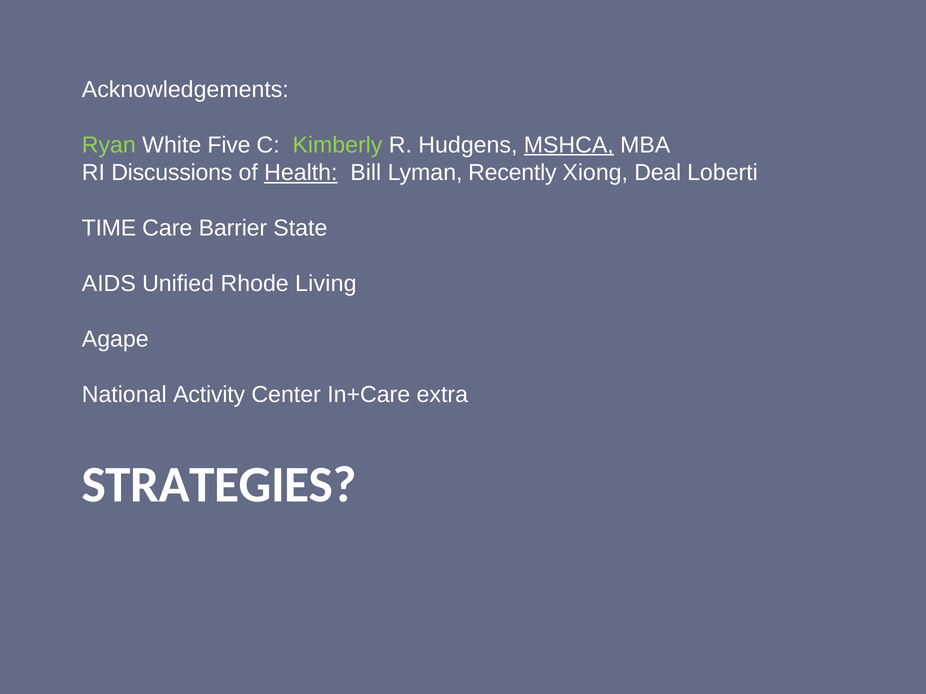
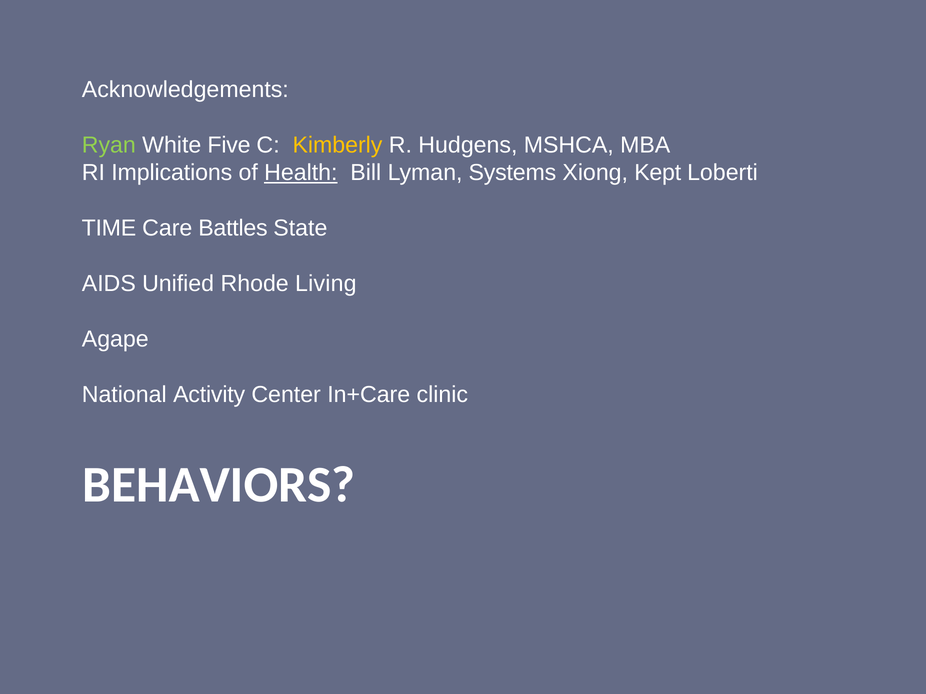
Kimberly colour: light green -> yellow (337, 145)
MSHCA underline: present -> none (569, 145)
Discussions: Discussions -> Implications (172, 173)
Recently: Recently -> Systems (512, 173)
Deal: Deal -> Kept (658, 173)
Barrier: Barrier -> Battles (233, 228)
extra: extra -> clinic (442, 395)
STRATEGIES: STRATEGIES -> BEHAVIORS (219, 485)
